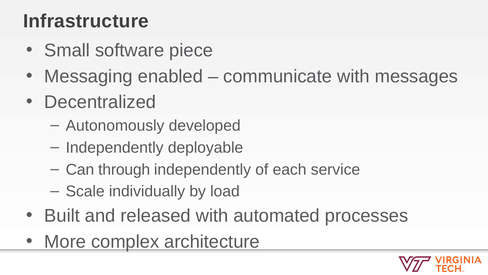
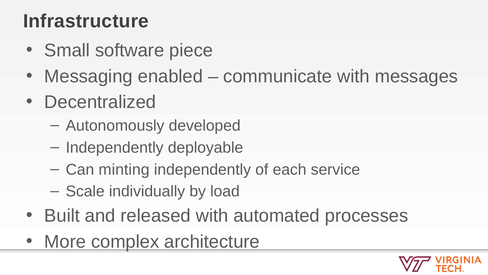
through: through -> minting (124, 169)
